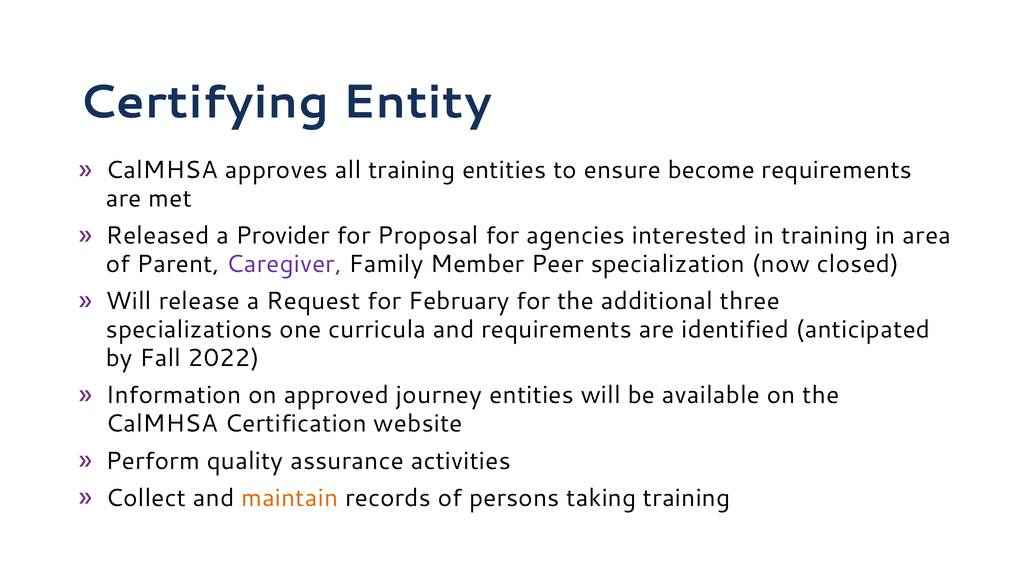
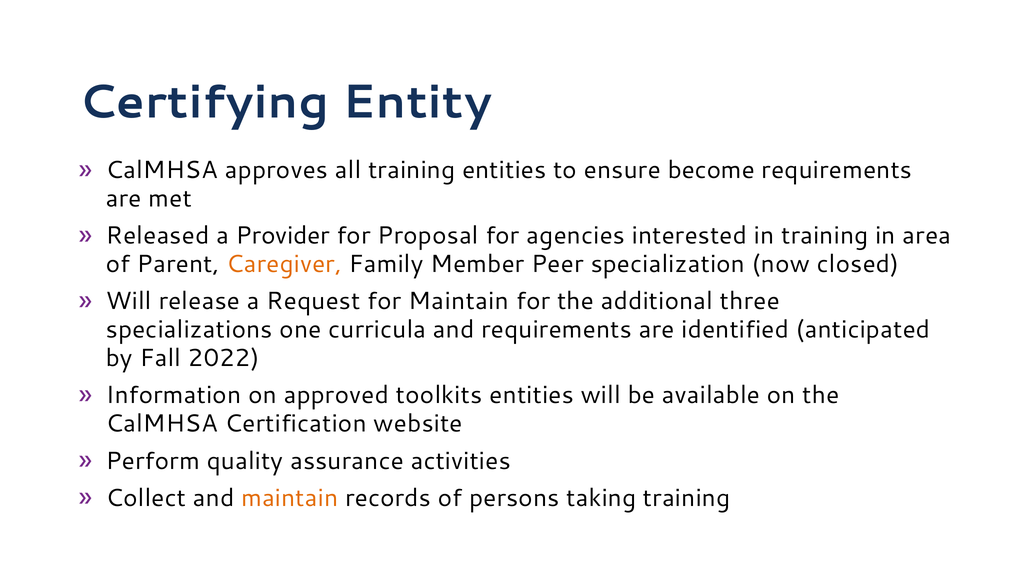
Caregiver colour: purple -> orange (284, 264)
for February: February -> Maintain (459, 301)
journey: journey -> toolkits (439, 395)
